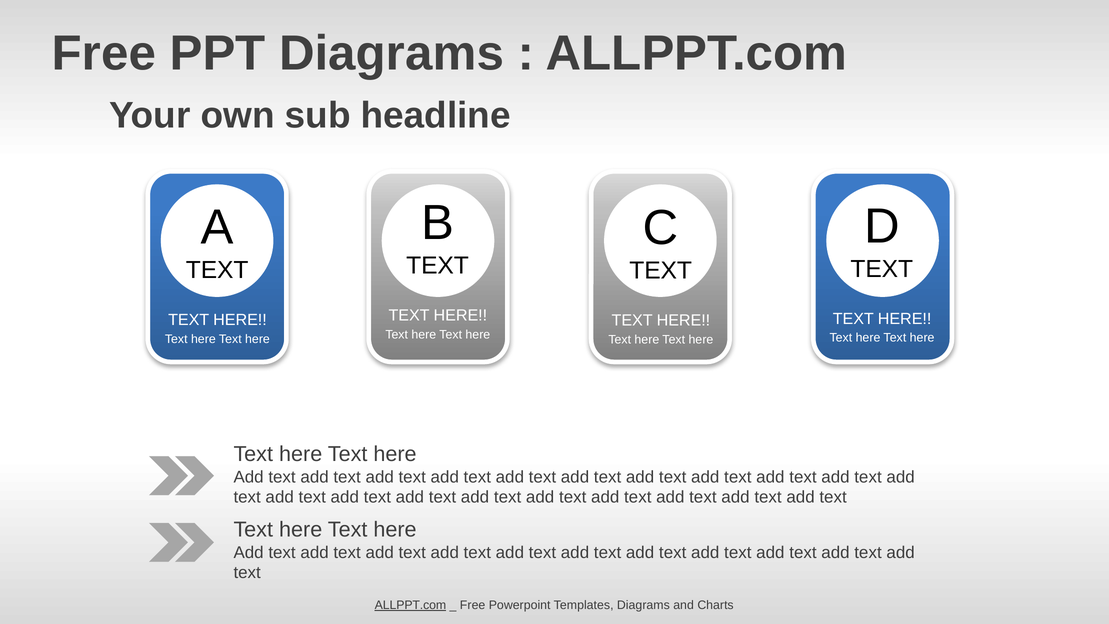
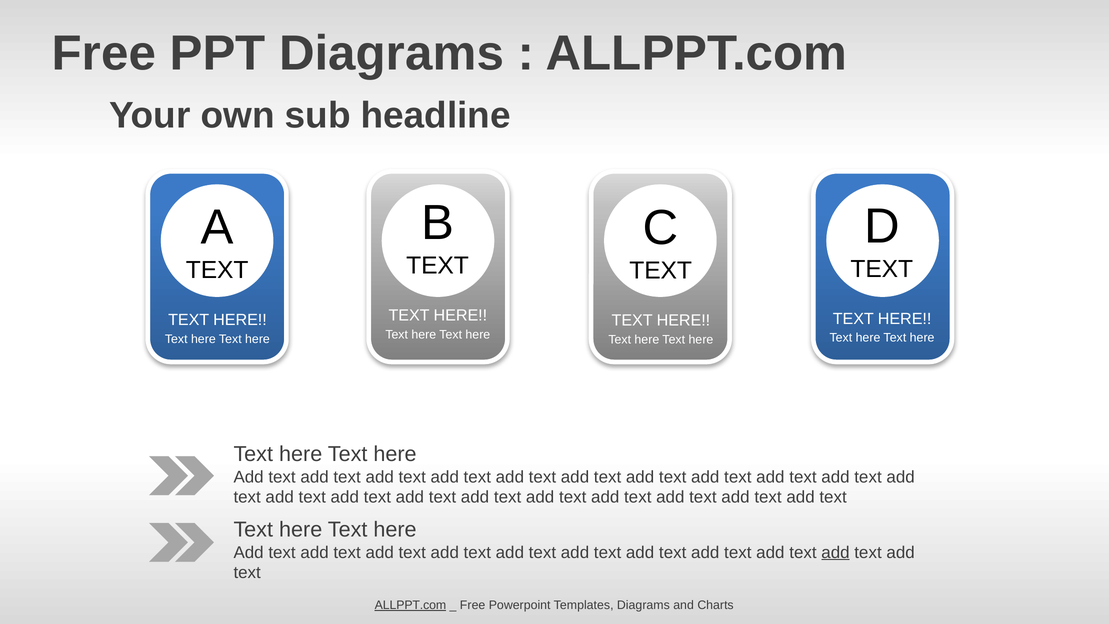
add underline: none -> present (835, 552)
